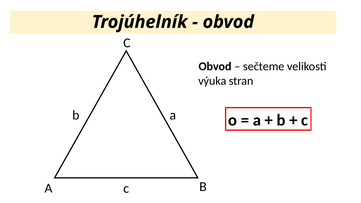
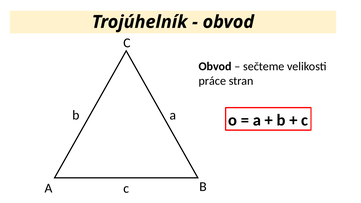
výuka: výuka -> práce (212, 81)
